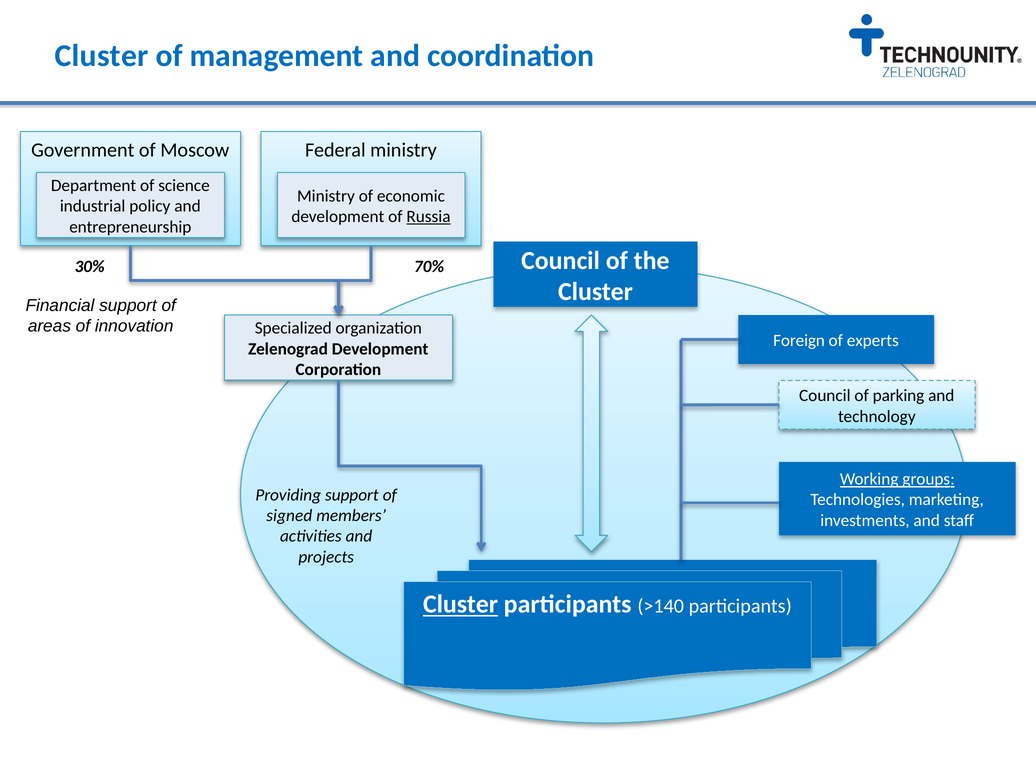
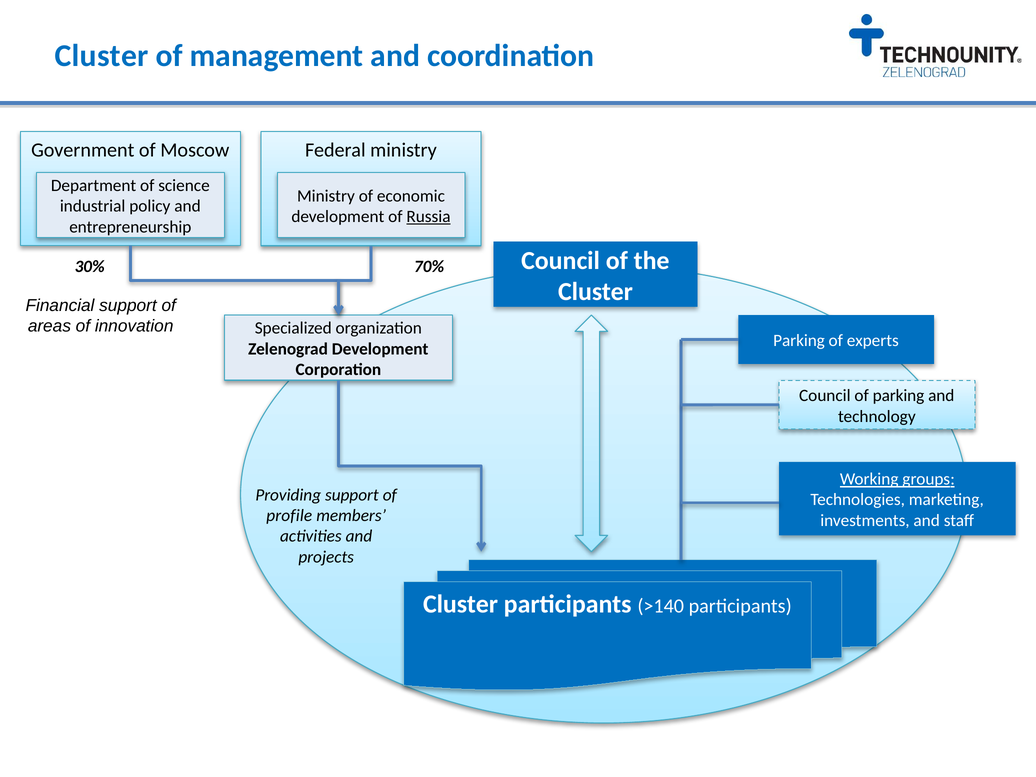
Foreign: Foreign -> Parking (799, 341)
signed: signed -> profile (289, 516)
Cluster underline: present -> none (461, 604)
